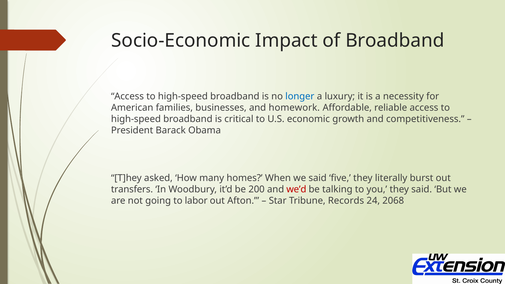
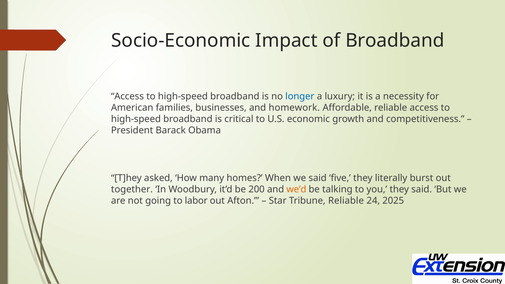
transfers: transfers -> together (132, 189)
we’d colour: red -> orange (296, 189)
Tribune Records: Records -> Reliable (346, 201)
2068: 2068 -> 2025 (393, 201)
